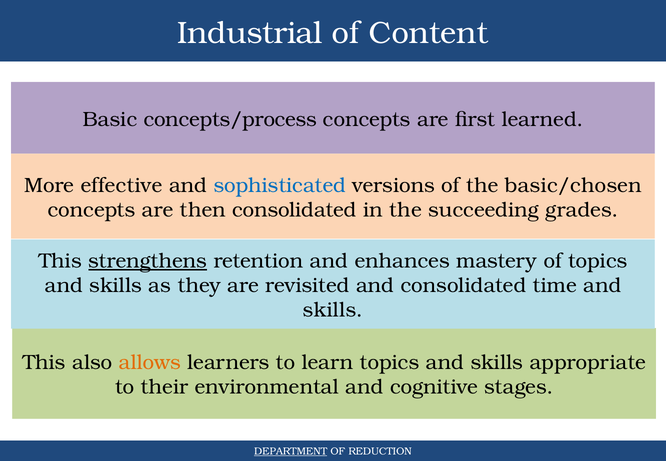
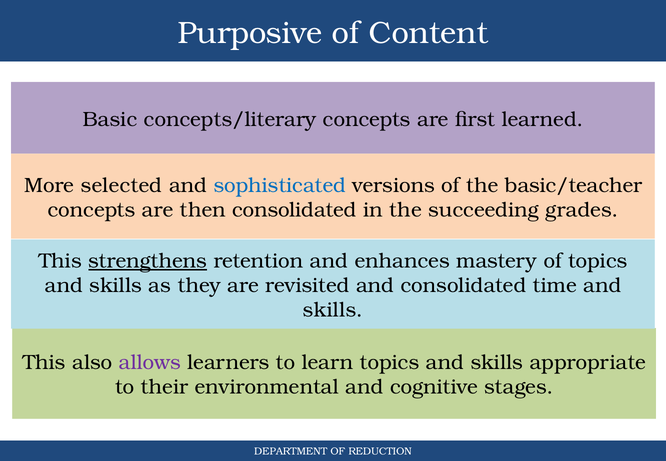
Industrial: Industrial -> Purposive (250, 33)
concepts/process: concepts/process -> concepts/literary (230, 119)
effective: effective -> selected (121, 185)
basic/chosen: basic/chosen -> basic/teacher (574, 185)
allows colour: orange -> purple (150, 363)
DEPARTMENT underline: present -> none (291, 452)
